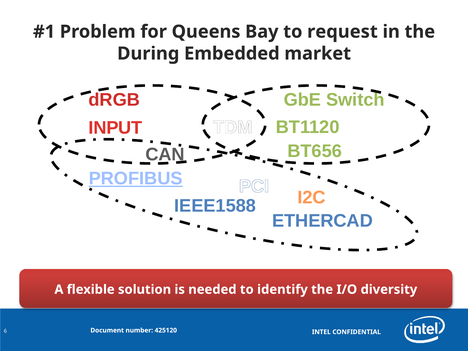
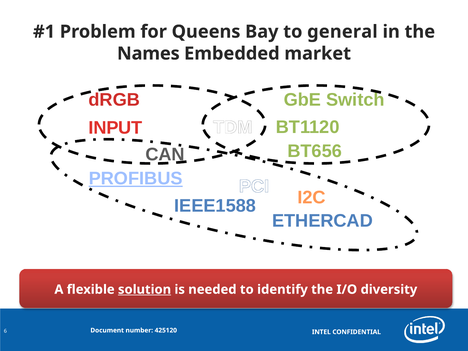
request: request -> general (342, 32)
During: During -> Names (148, 54)
solution underline: none -> present (145, 289)
